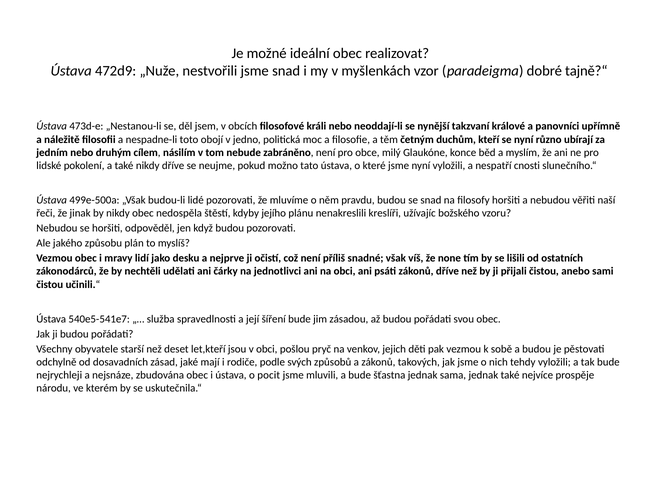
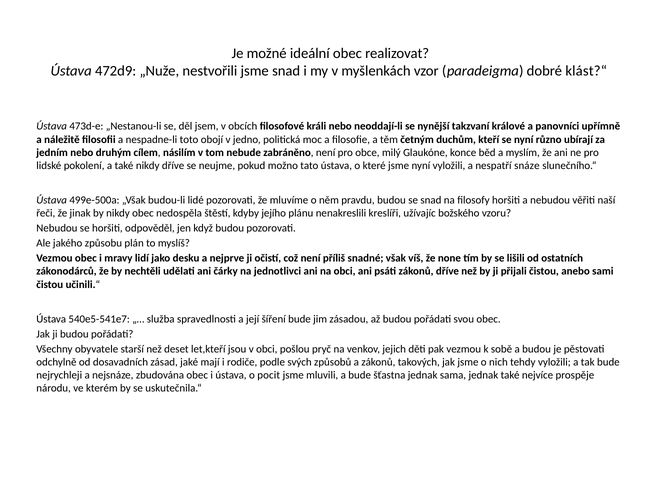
tajně?“: tajně?“ -> klást?“ (586, 71)
cnosti: cnosti -> snáze (527, 166)
